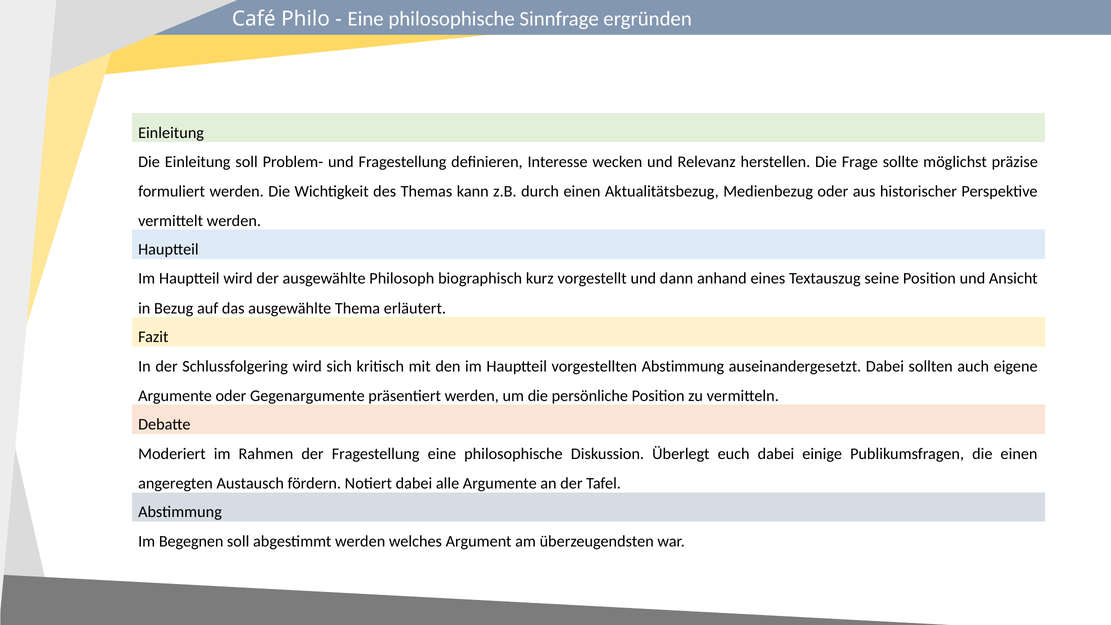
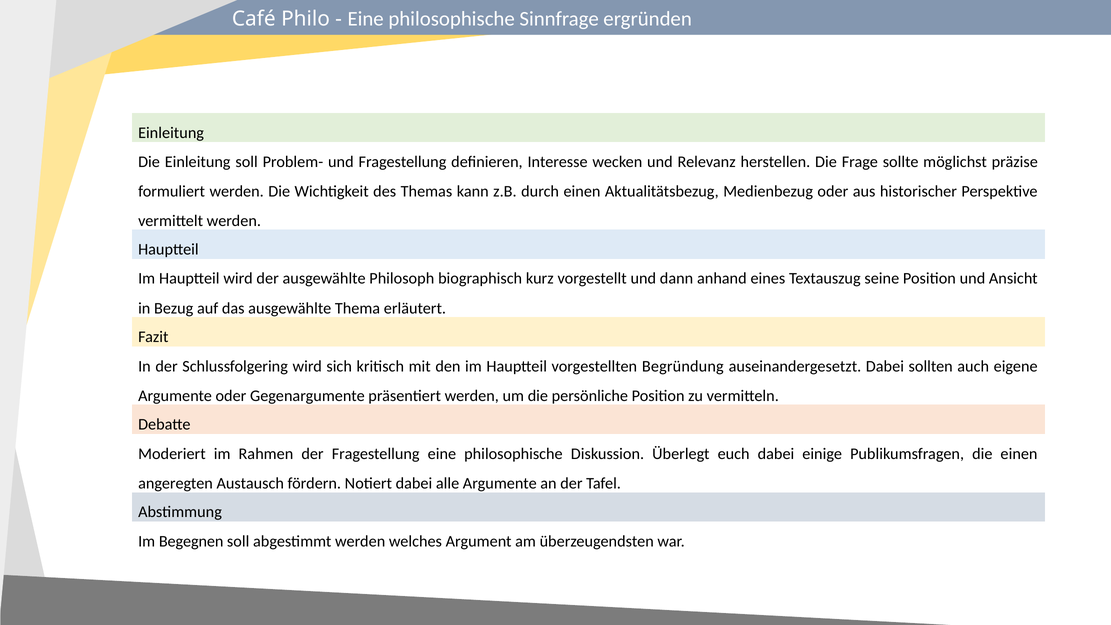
vorgestellten Abstimmung: Abstimmung -> Begründung (683, 366)
